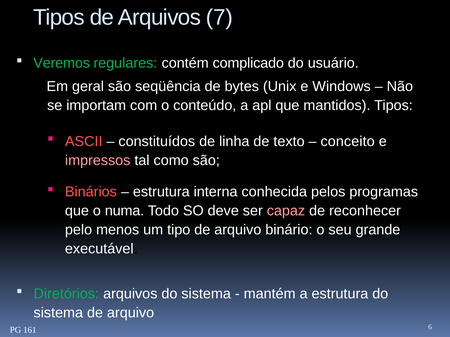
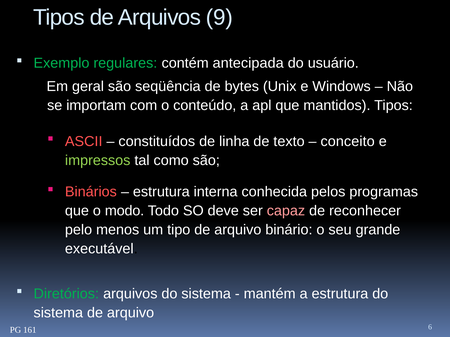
7: 7 -> 9 (219, 17)
Veremos: Veremos -> Exemplo (62, 63)
complicado: complicado -> antecipada (248, 63)
impressos colour: pink -> light green (98, 161)
numa: numa -> modo (125, 211)
